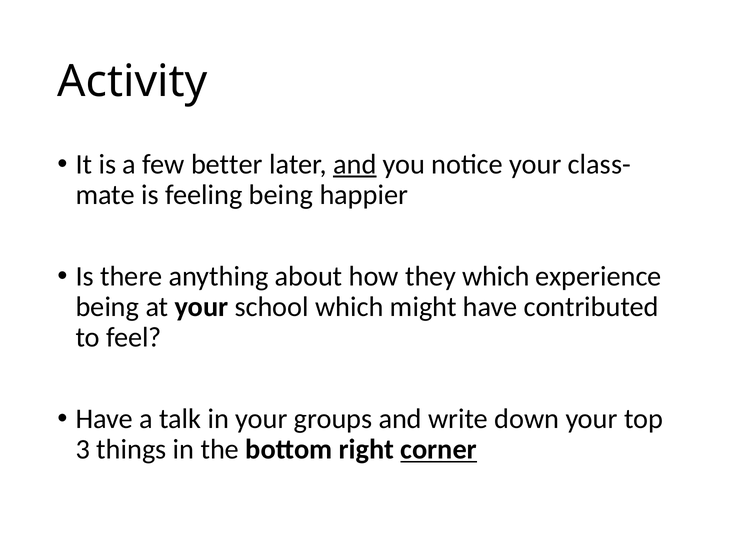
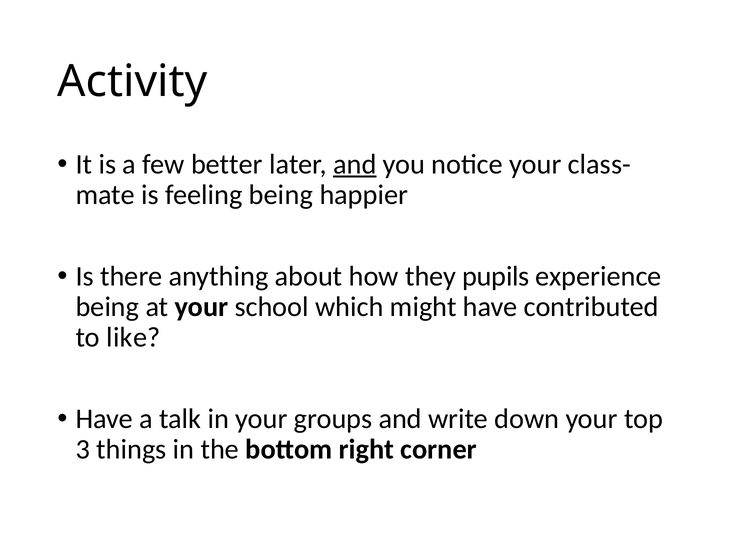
they which: which -> pupils (496, 276)
feel: feel -> like (133, 337)
corner underline: present -> none (439, 449)
